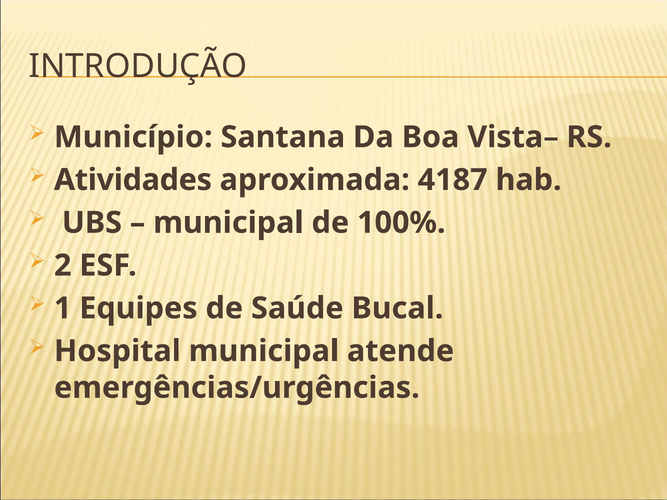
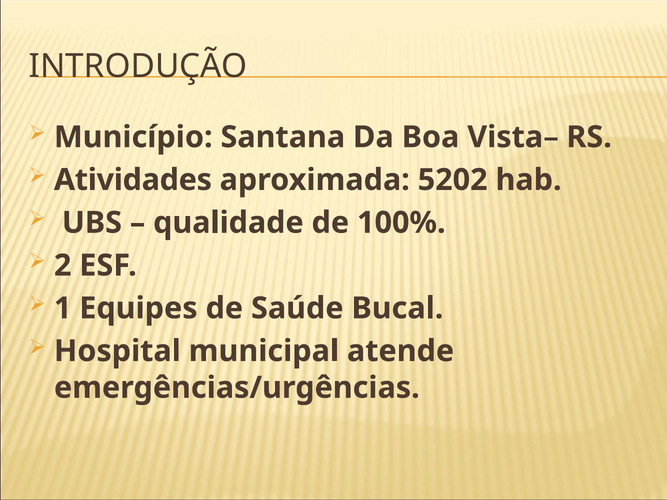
4187: 4187 -> 5202 (453, 180)
municipal: municipal -> qualidade (228, 223)
